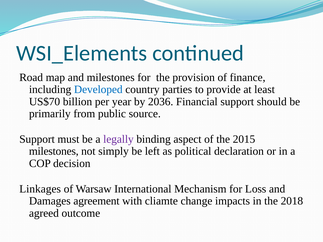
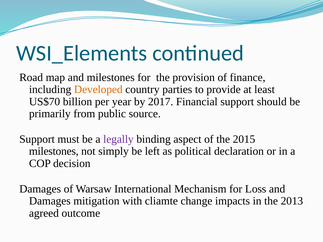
Developed colour: blue -> orange (98, 90)
2036: 2036 -> 2017 (161, 102)
Linkages: Linkages -> Damages (40, 189)
agreement: agreement -> mitigation (96, 201)
2018: 2018 -> 2013 (292, 201)
